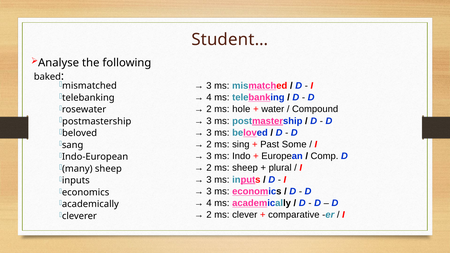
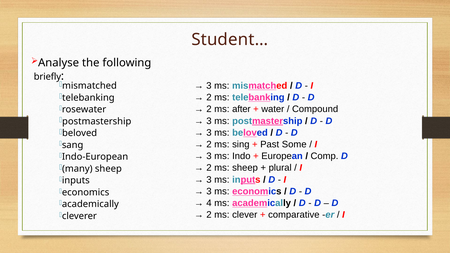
baked: baked -> briefly (47, 77)
4: 4 -> 2 (209, 97)
hole: hole -> after (241, 109)
